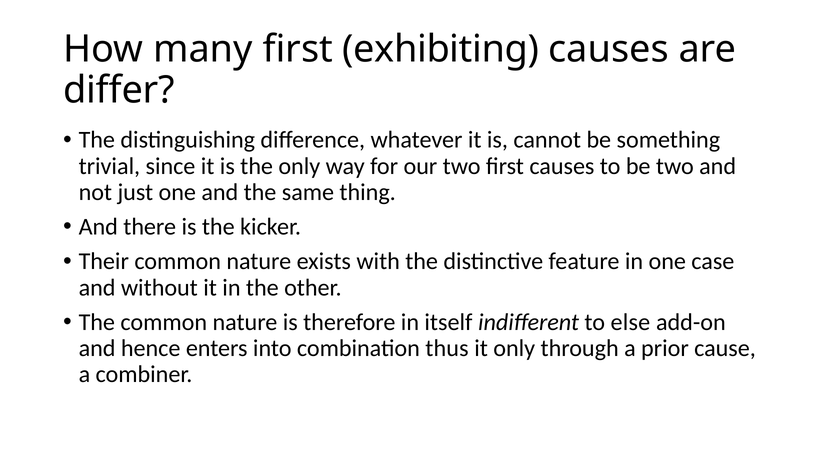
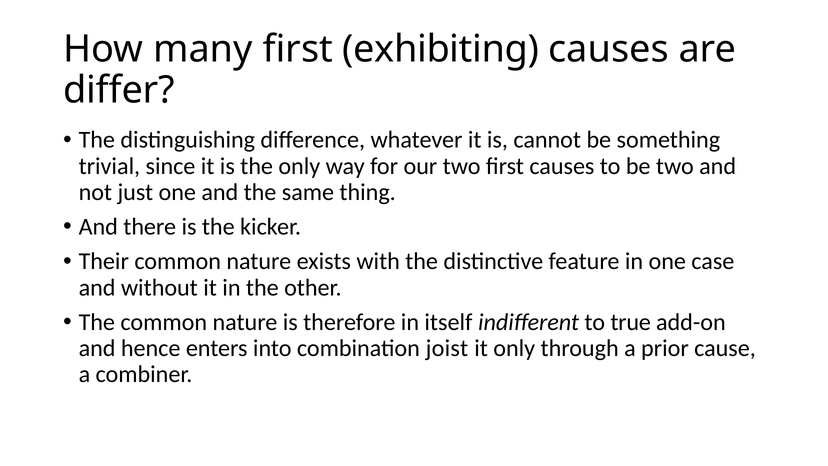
else: else -> true (631, 322)
thus: thus -> joist (447, 348)
